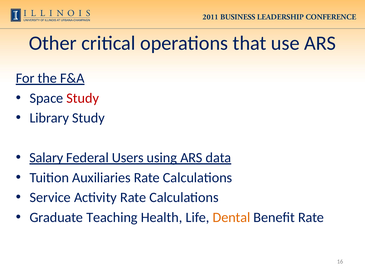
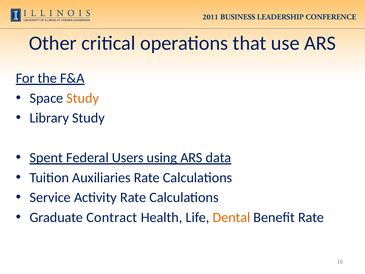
Study colour: red -> orange (83, 98)
Salary: Salary -> Spent (46, 158)
Teaching: Teaching -> Contract (112, 217)
